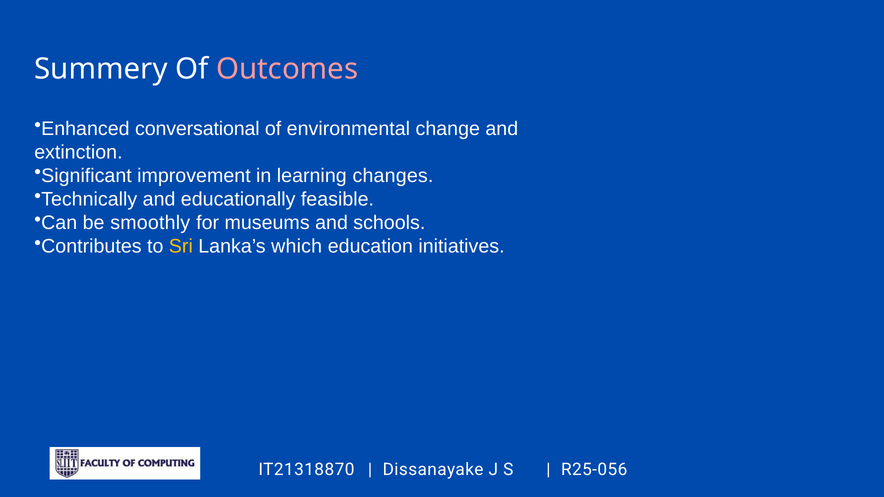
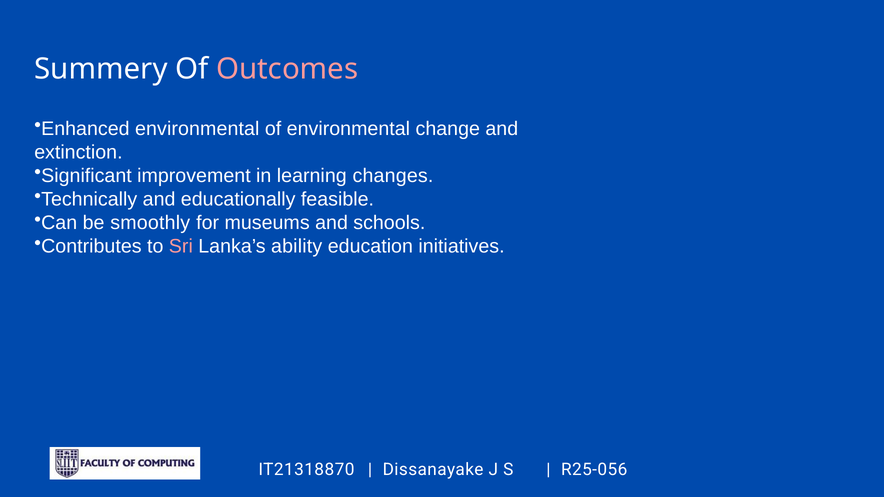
Enhanced conversational: conversational -> environmental (197, 129)
Sri colour: yellow -> pink (181, 247)
which: which -> ability (297, 247)
